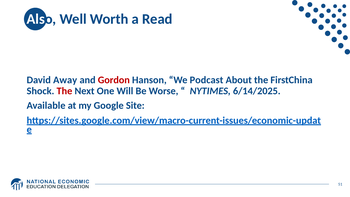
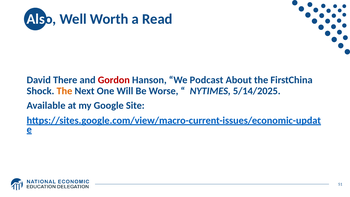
Away: Away -> There (65, 80)
The colour: red -> orange (64, 91)
6/14/2025: 6/14/2025 -> 5/14/2025 (257, 91)
